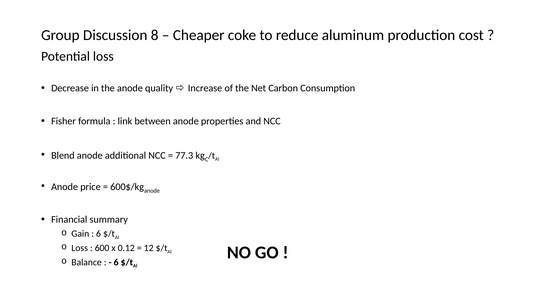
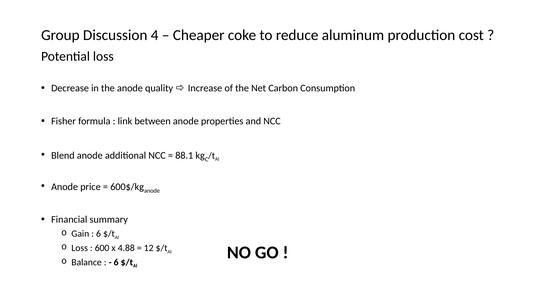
8: 8 -> 4 (155, 35)
77.3: 77.3 -> 88.1 (184, 156)
0.12: 0.12 -> 4.88 (126, 248)
